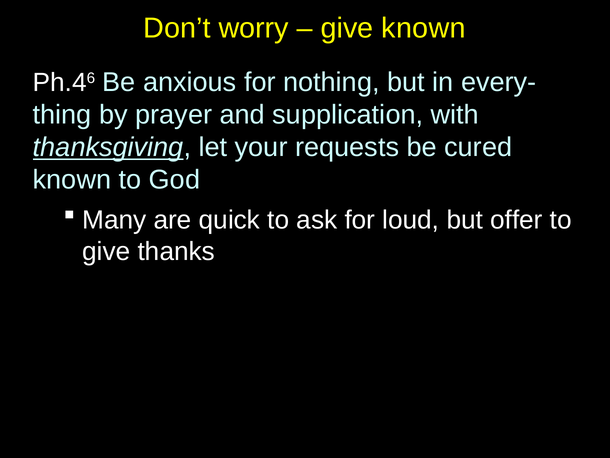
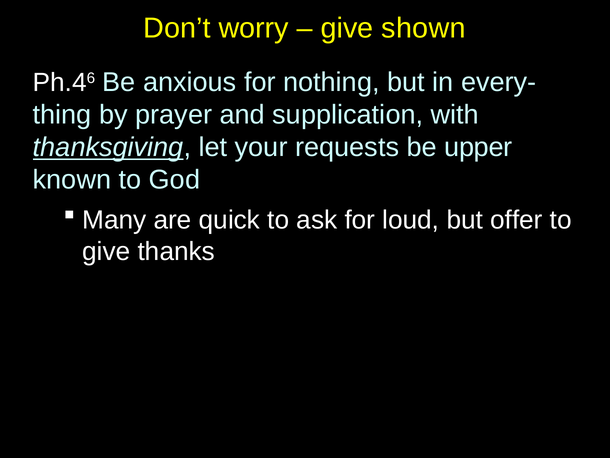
give known: known -> shown (424, 28)
cured: cured -> upper (478, 147)
